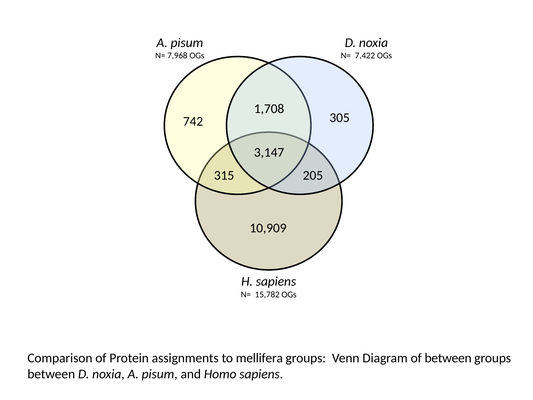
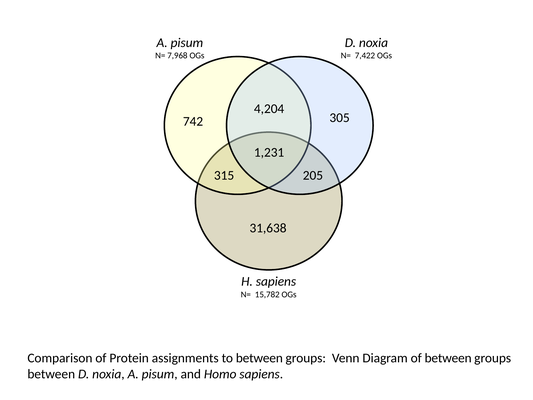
1,708: 1,708 -> 4,204 (269, 109)
3,147: 3,147 -> 1,231 (269, 152)
10,909: 10,909 -> 31,638 (268, 228)
to mellifera: mellifera -> between (259, 358)
